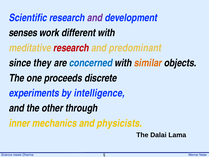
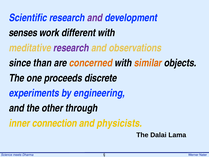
research colour: red -> purple (71, 48)
predominant: predominant -> observations (135, 48)
they: they -> than (42, 63)
concerned colour: blue -> orange (91, 63)
intelligence: intelligence -> engineering (99, 93)
mechanics: mechanics -> connection (55, 123)
